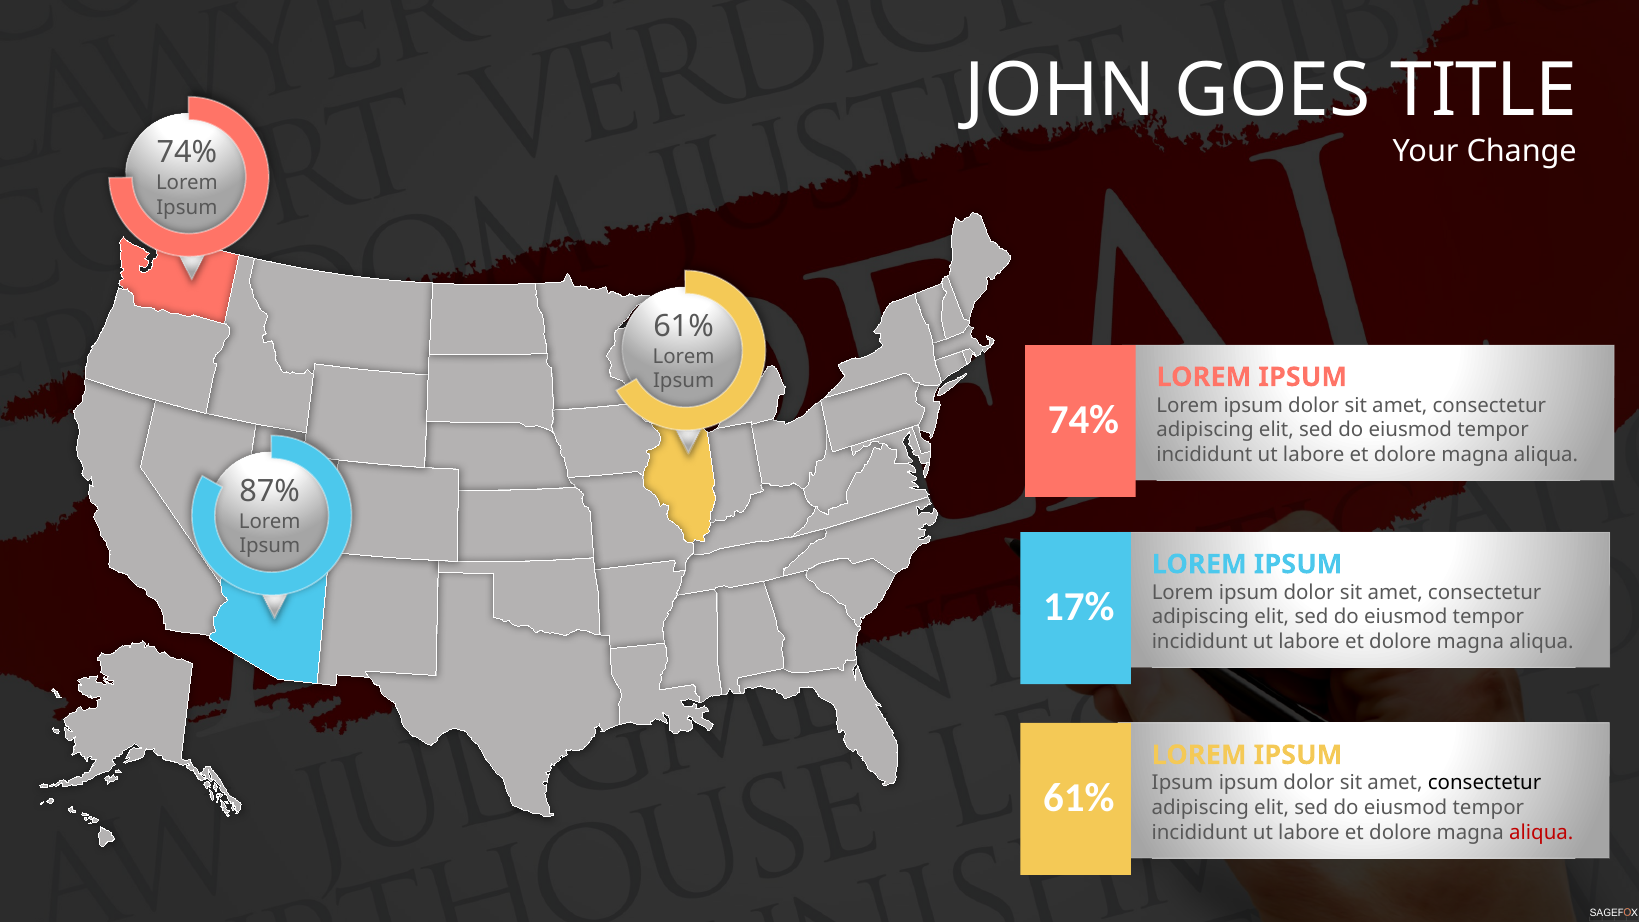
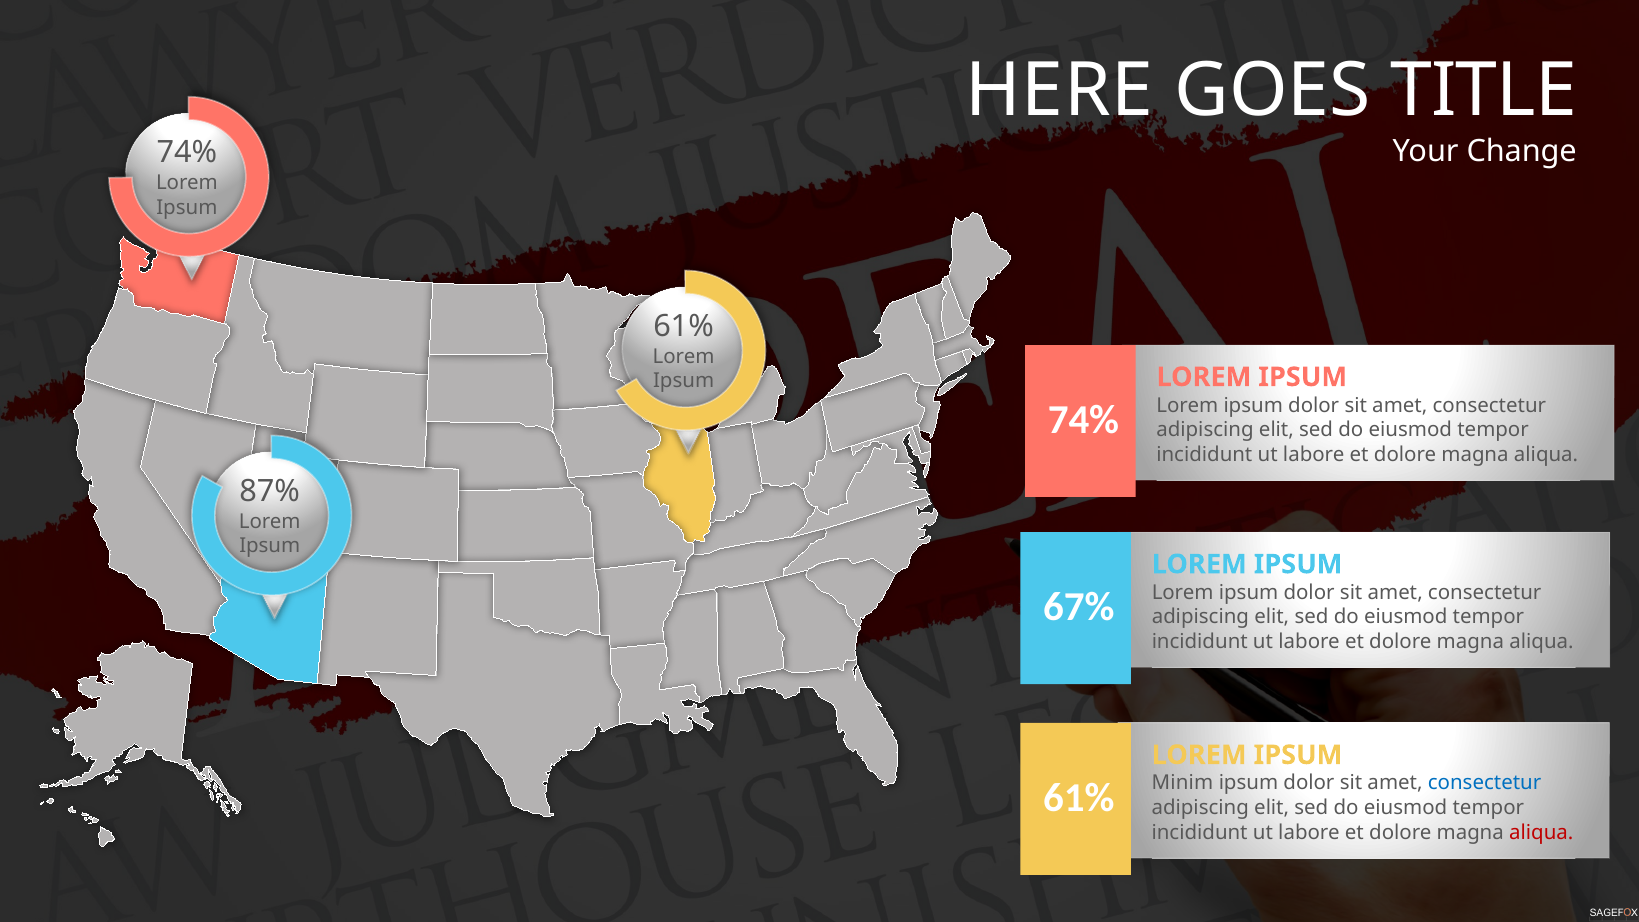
JOHN: JOHN -> HERE (1060, 91)
17%: 17% -> 67% (1079, 607)
Ipsum: Ipsum -> Minim (1182, 783)
consectetur colour: black -> blue (1485, 783)
